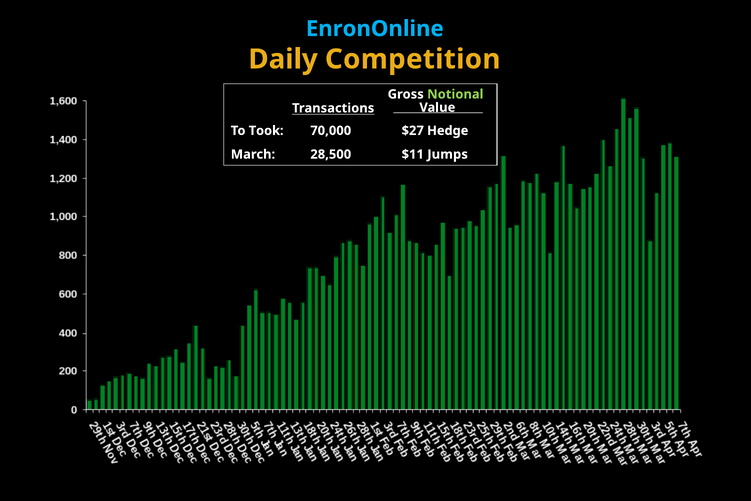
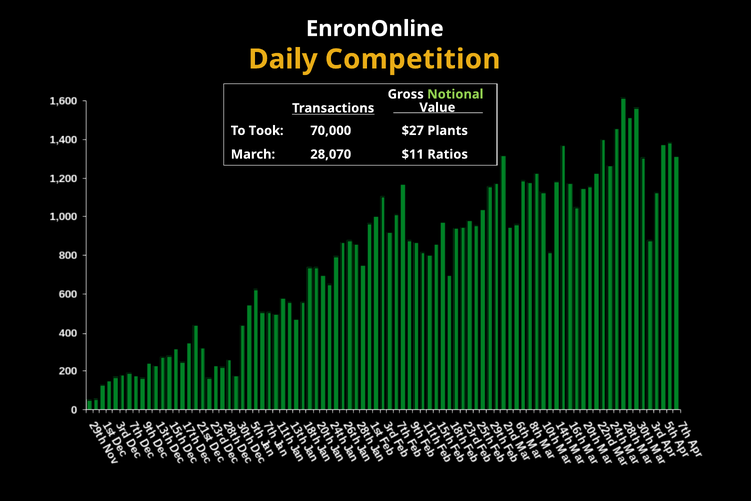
EnronOnline colour: light blue -> white (375, 29)
Hedge: Hedge -> Plants (448, 131)
28,500: 28,500 -> 28,070 (331, 154)
Jumps: Jumps -> Ratios (448, 154)
